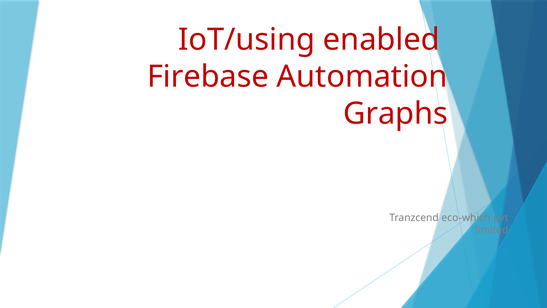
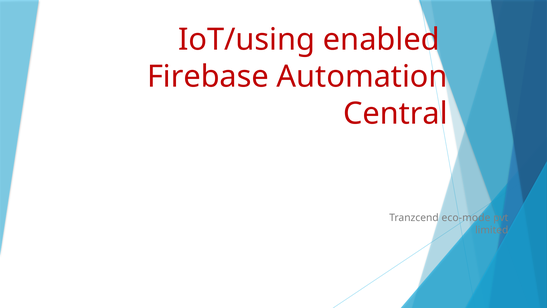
Graphs: Graphs -> Central (396, 114)
eco-which: eco-which -> eco-mode (466, 218)
